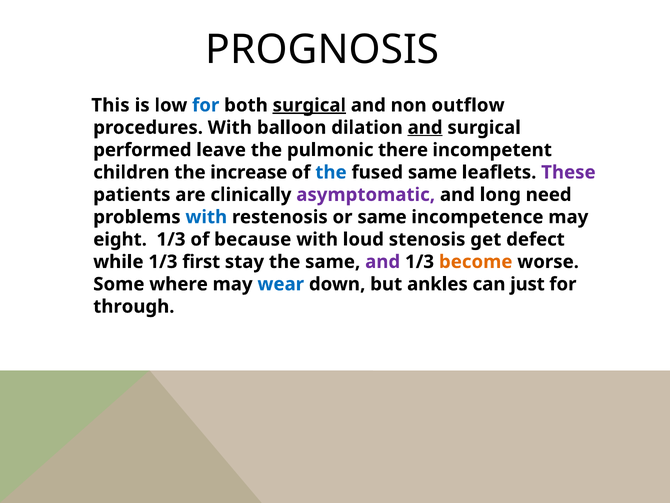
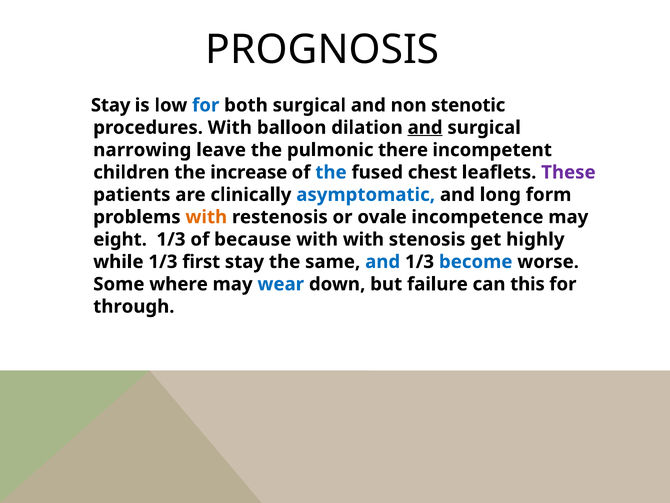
This: This -> Stay (111, 105)
surgical underline: present -> none (309, 105)
outflow: outflow -> stenotic (468, 105)
performed: performed -> narrowing (142, 150)
fused same: same -> chest (433, 172)
asymptomatic colour: purple -> blue (366, 195)
need: need -> form (549, 195)
with colour: blue -> orange (206, 217)
or same: same -> ovale (382, 217)
with loud: loud -> with (363, 239)
defect: defect -> highly (535, 239)
and colour: purple -> blue (383, 262)
become colour: orange -> blue (476, 262)
ankles: ankles -> failure (437, 284)
just: just -> this (528, 284)
